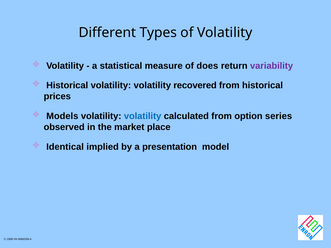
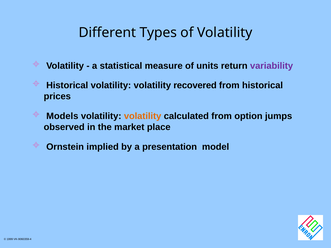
does: does -> units (207, 66)
volatility colour: blue -> orange (143, 116)
series: series -> jumps (279, 116)
Identical: Identical -> Ornstein (65, 147)
